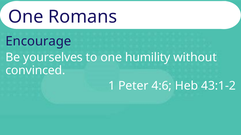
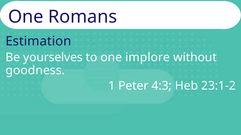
Encourage: Encourage -> Estimation (38, 41)
humility: humility -> implore (148, 58)
convinced: convinced -> goodness (35, 71)
4:6: 4:6 -> 4:3 (162, 86)
43:1-2: 43:1-2 -> 23:1-2 (219, 86)
